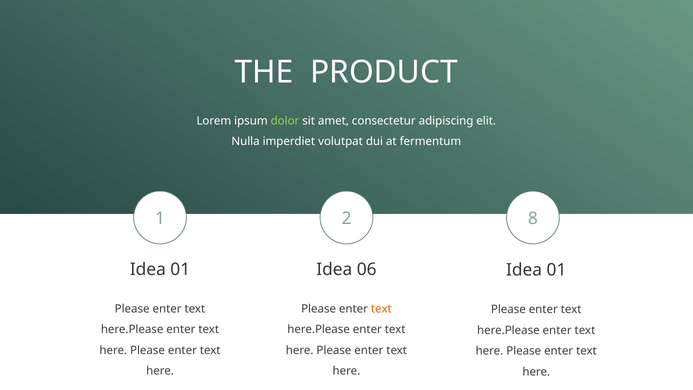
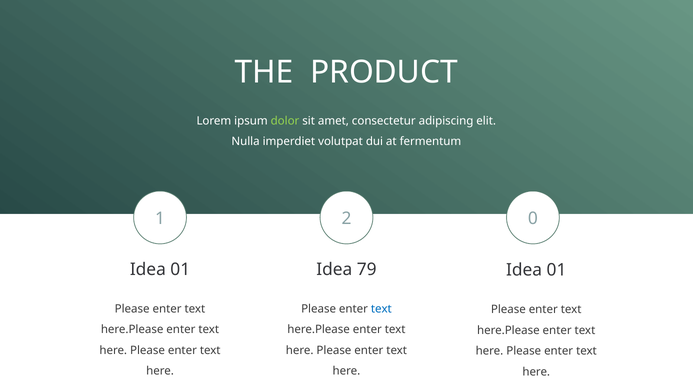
8: 8 -> 0 (533, 219)
06: 06 -> 79 (367, 269)
text colour: orange -> blue (381, 309)
